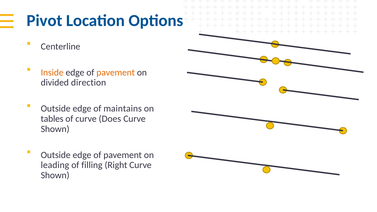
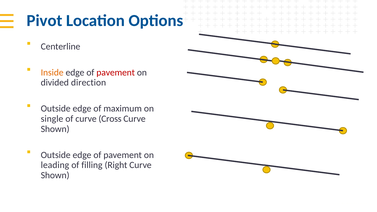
pavement colour: orange -> red (116, 72)
maintains: maintains -> maximum (123, 109)
tables: tables -> single (52, 119)
Does: Does -> Cross (110, 119)
